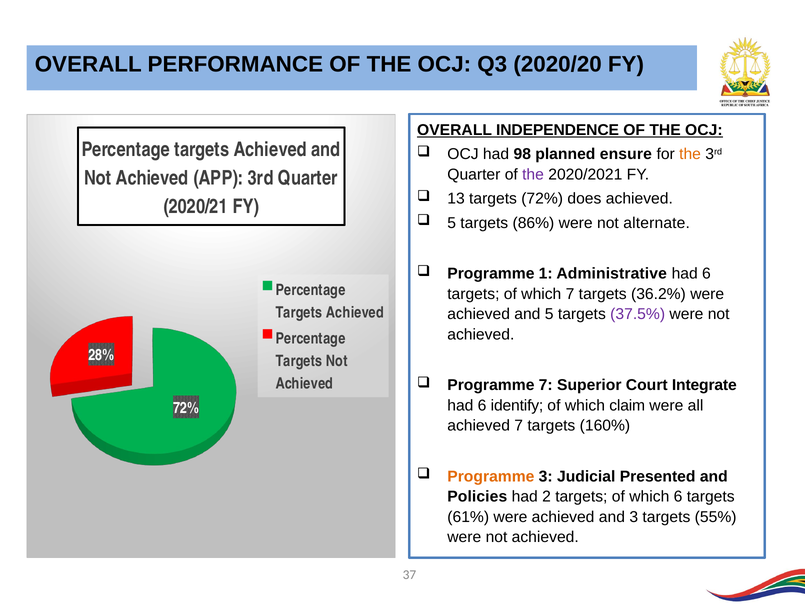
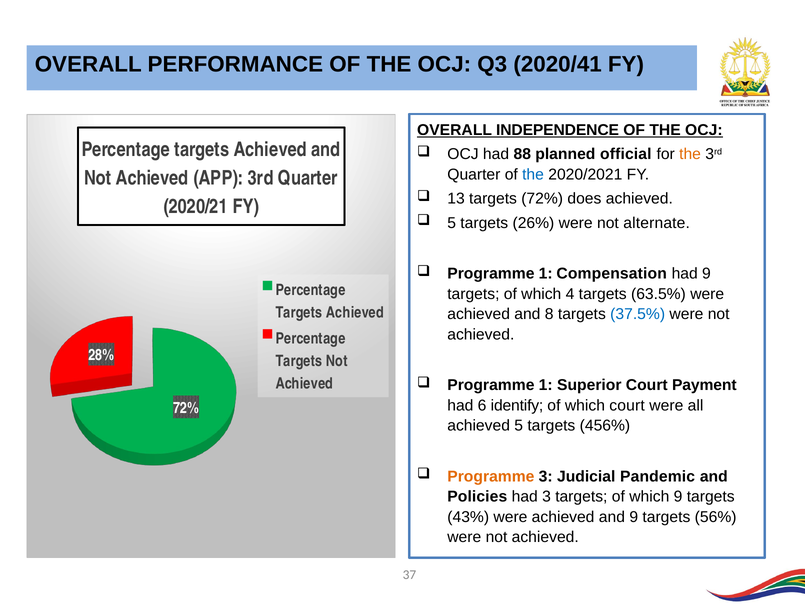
2020/20: 2020/20 -> 2020/41 (558, 64)
98: 98 -> 88 (522, 154)
ensure: ensure -> official (626, 154)
the colour: purple -> blue (533, 174)
86%: 86% -> 26% (533, 223)
Administrative: Administrative -> Compensation (612, 273)
6: 6 -> 9 (706, 273)
which 7: 7 -> 4 (570, 294)
36.2%: 36.2% -> 63.5% (658, 294)
and 5: 5 -> 8 (549, 314)
37.5% colour: purple -> blue (638, 314)
7: 7 -> 1 (546, 385)
Integrate: Integrate -> Payment (704, 385)
which claim: claim -> court (627, 405)
achieved 7: 7 -> 5 (519, 426)
160%: 160% -> 456% (605, 426)
Presented: Presented -> Pandemic (658, 476)
had 2: 2 -> 3 (546, 497)
which 6: 6 -> 9 (678, 497)
61%: 61% -> 43% (468, 517)
and 3: 3 -> 9 (634, 517)
55%: 55% -> 56% (716, 517)
